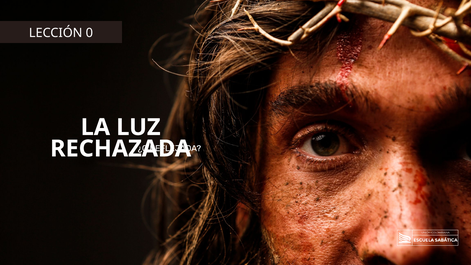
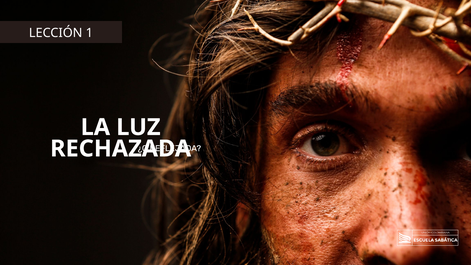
0: 0 -> 1 (89, 33)
